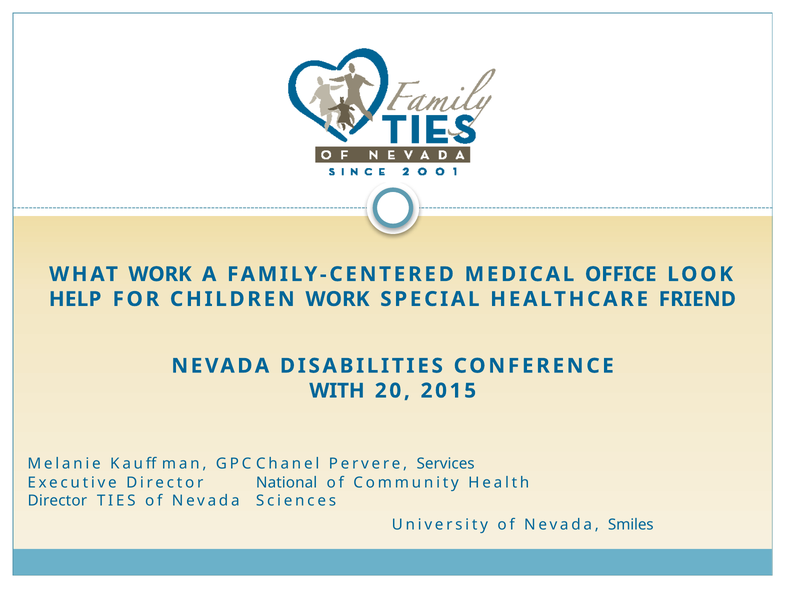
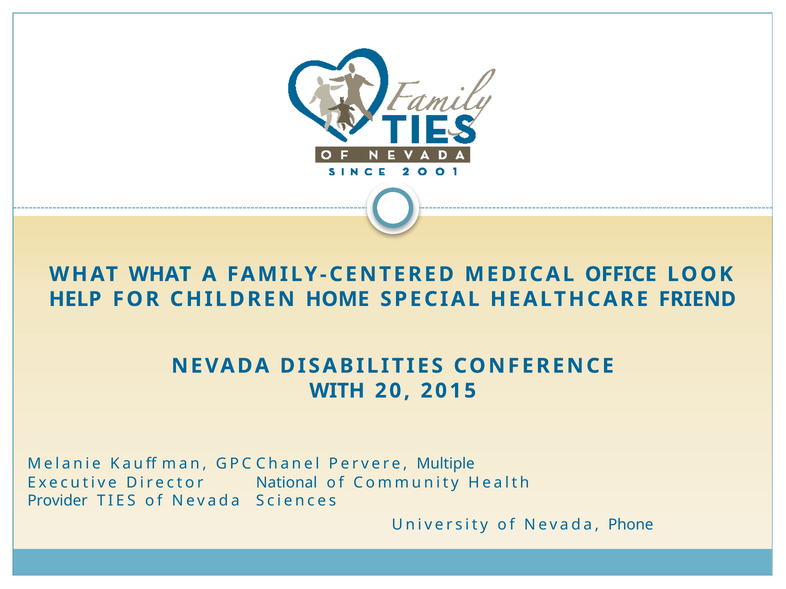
WHAT WORK: WORK -> WHAT (160, 275)
CHILDREN WORK: WORK -> HOME (337, 299)
Services: Services -> Multiple (446, 464)
Director: Director -> Provider (57, 501)
Smiles: Smiles -> Phone (631, 525)
